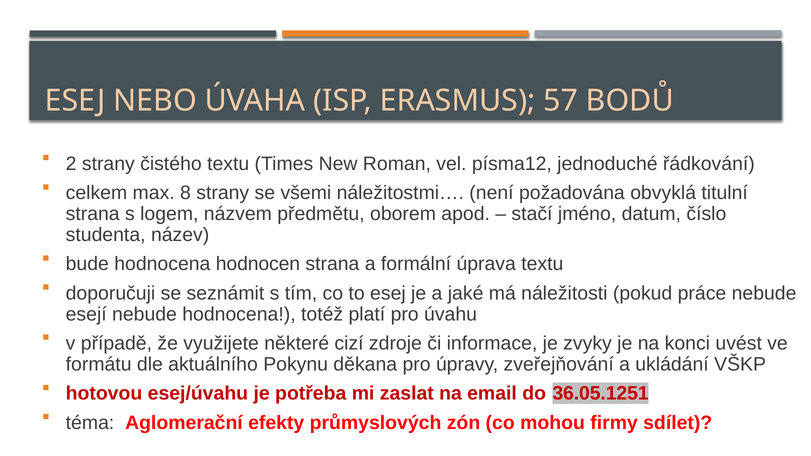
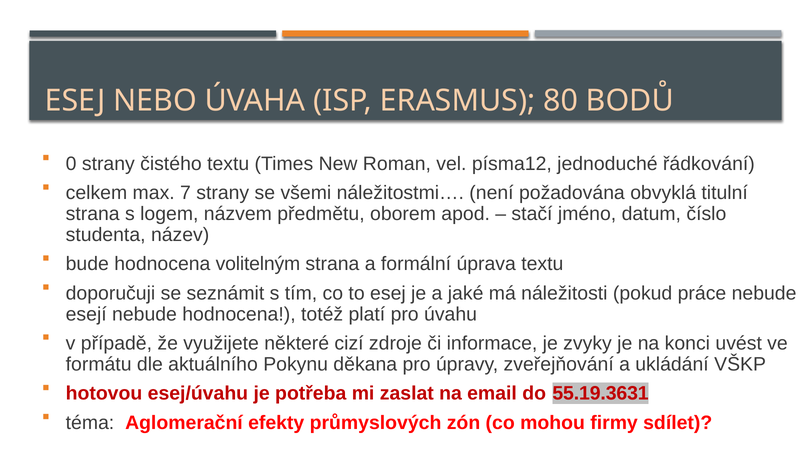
57: 57 -> 80 (561, 101)
2: 2 -> 0 (71, 164)
8: 8 -> 7 (185, 193)
hodnocen: hodnocen -> volitelným (258, 264)
36.05.1251: 36.05.1251 -> 55.19.3631 (601, 394)
